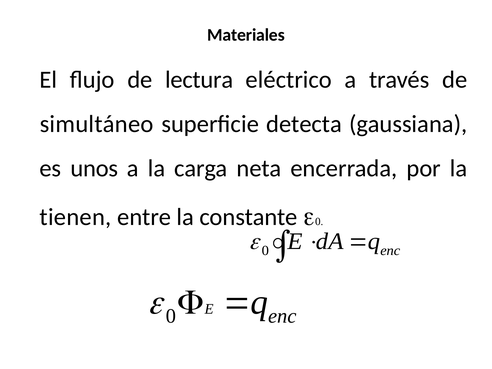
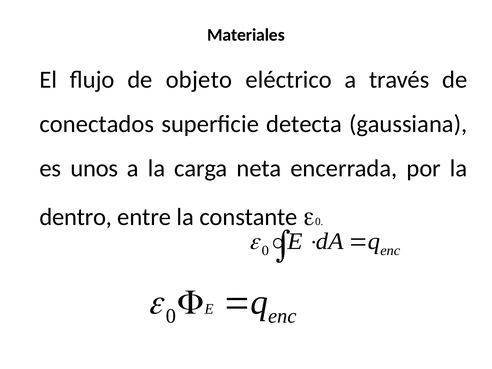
lectura: lectura -> objeto (199, 80)
simultáneo: simultáneo -> conectados (97, 124)
tienen: tienen -> dentro (76, 217)
